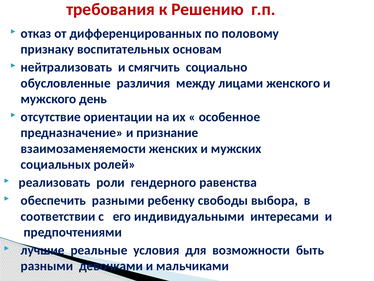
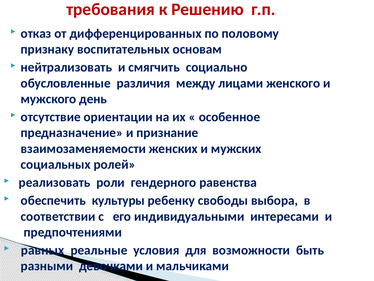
обеспечить разными: разными -> культуры (118, 200)
лучшие: лучшие -> равных (43, 250)
